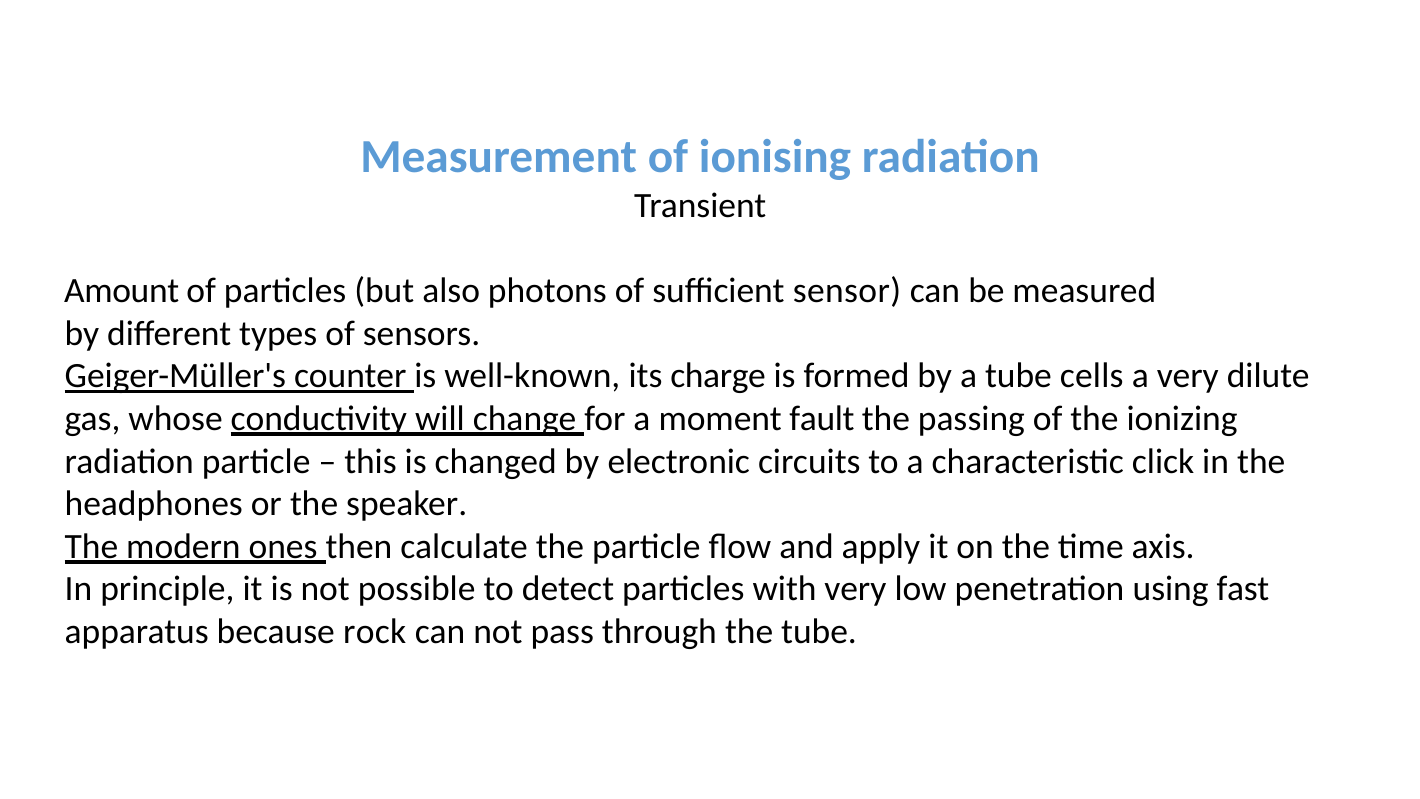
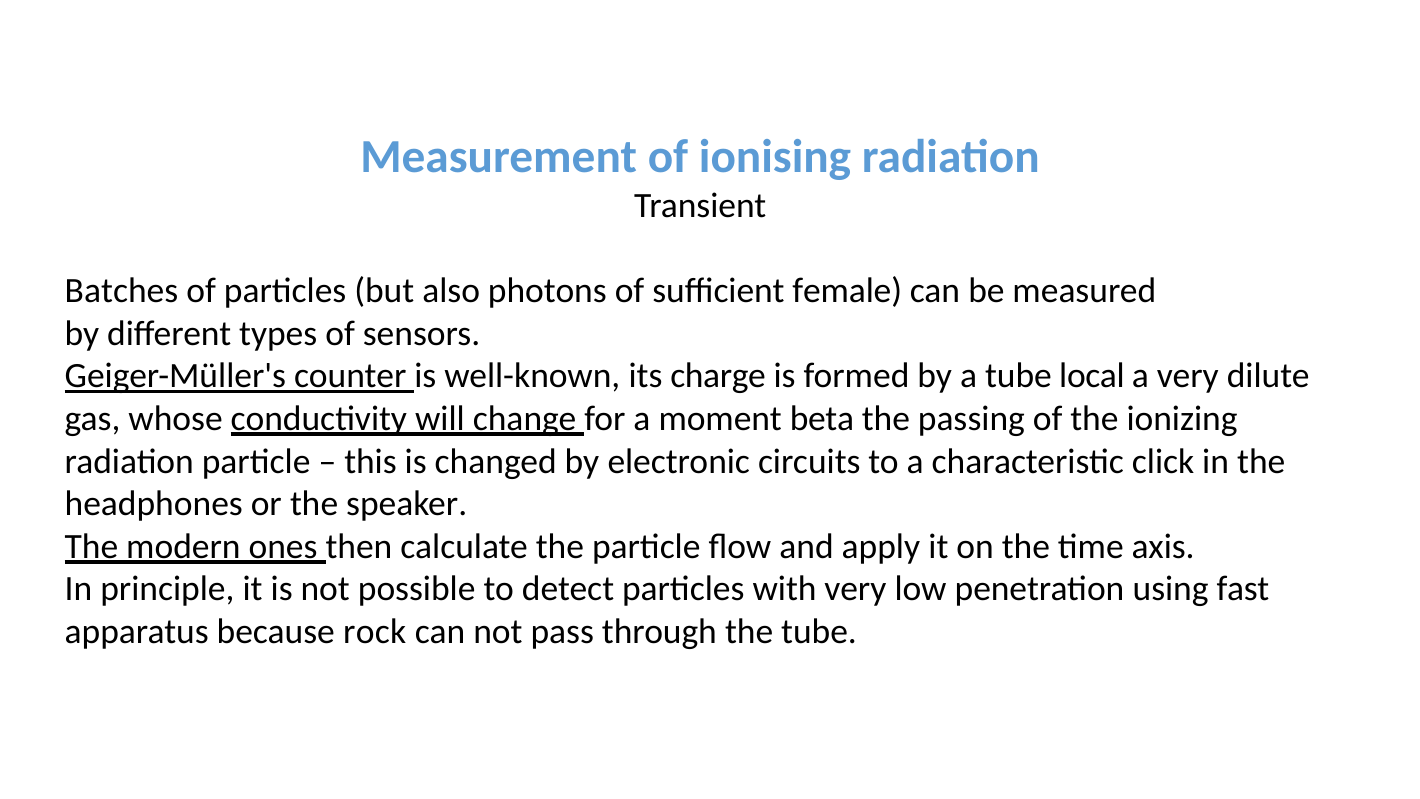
Amount: Amount -> Batches (122, 291)
sensor: sensor -> female (847, 291)
cells: cells -> local (1092, 376)
fault: fault -> beta (822, 419)
